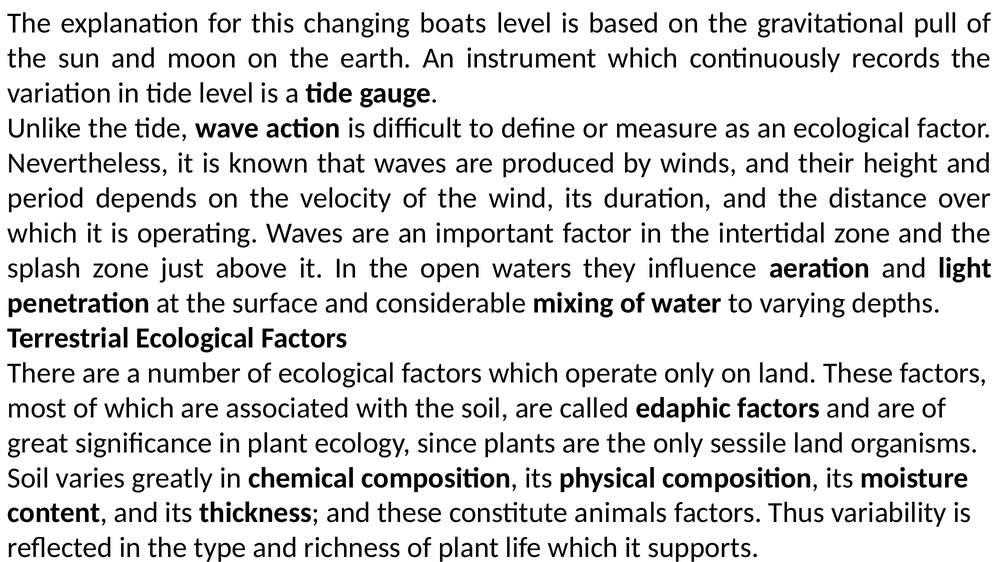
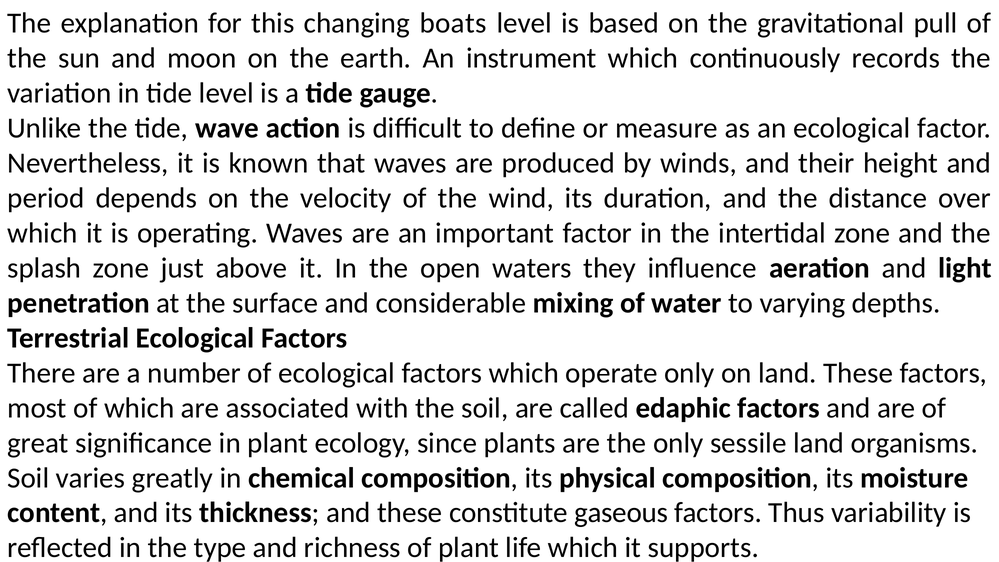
animals: animals -> gaseous (621, 513)
